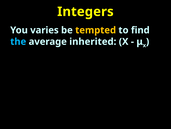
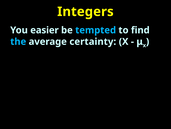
varies: varies -> easier (44, 30)
tempted colour: yellow -> light blue (96, 30)
inherited: inherited -> certainty (93, 41)
